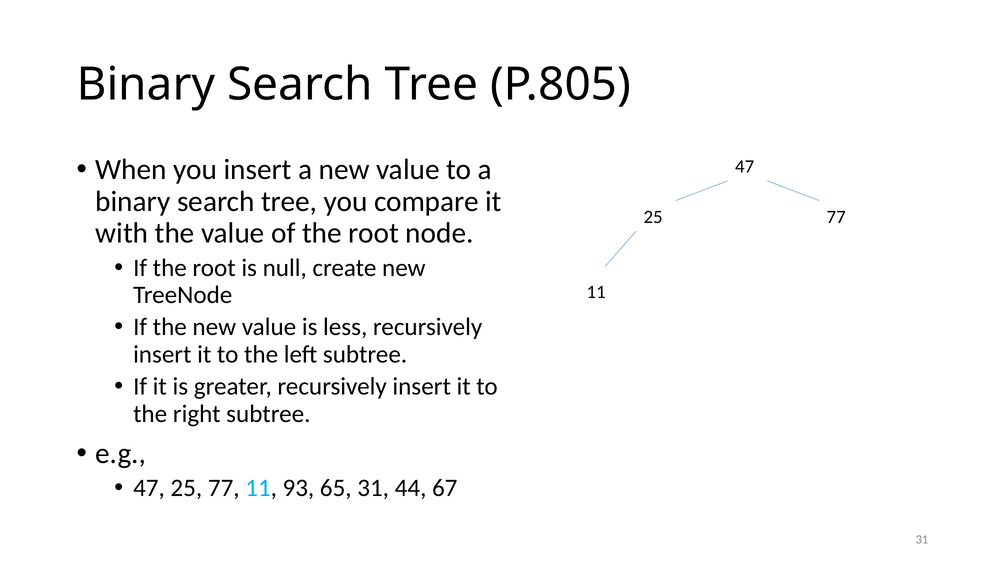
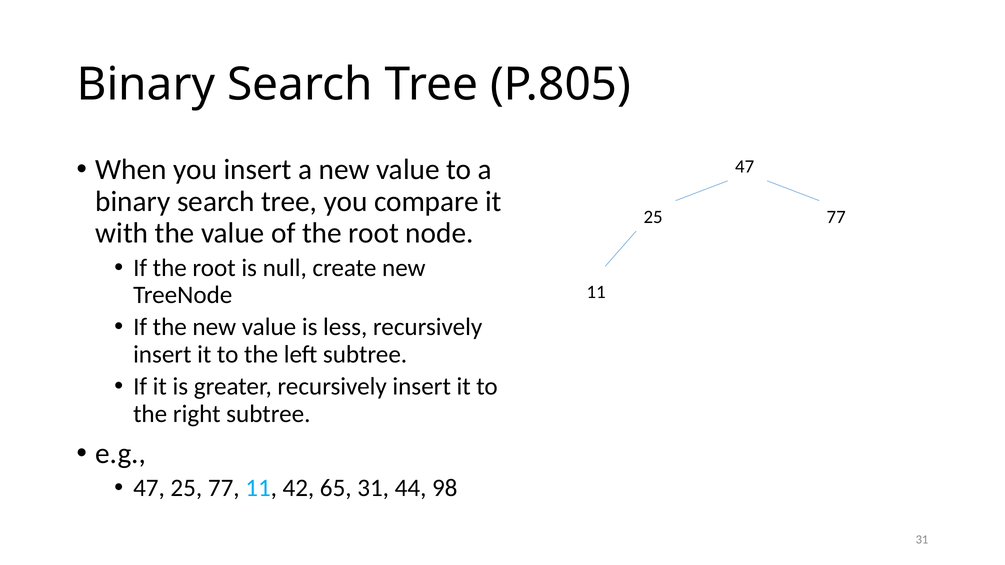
93: 93 -> 42 (298, 488)
67: 67 -> 98 (445, 488)
